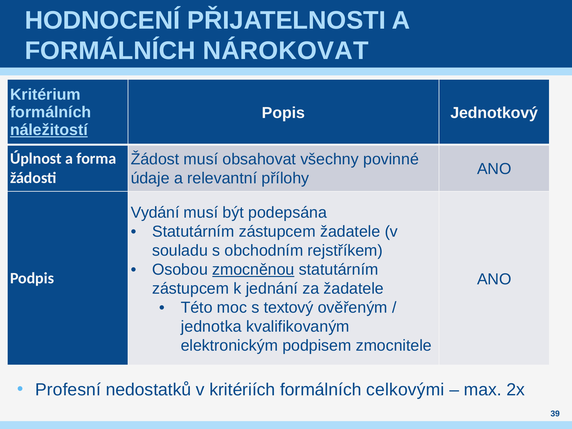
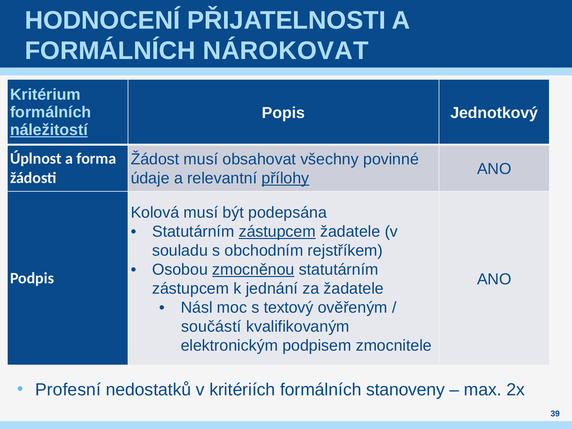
přílohy underline: none -> present (285, 178)
Vydání: Vydání -> Kolová (155, 213)
zástupcem underline: none -> present (277, 232)
Této: Této -> Násl (197, 308)
jednotka: jednotka -> součástí (211, 327)
celkovými: celkovými -> stanoveny (406, 390)
